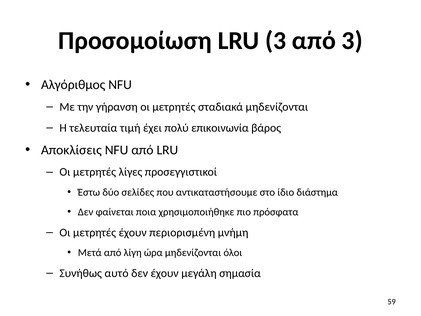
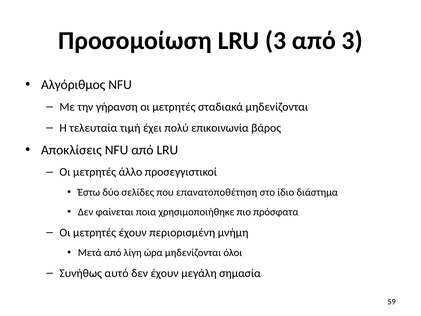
λίγες: λίγες -> άλλο (130, 172)
αντικαταστήσουμε: αντικαταστήσουμε -> επανατοποθέτηση (217, 192)
